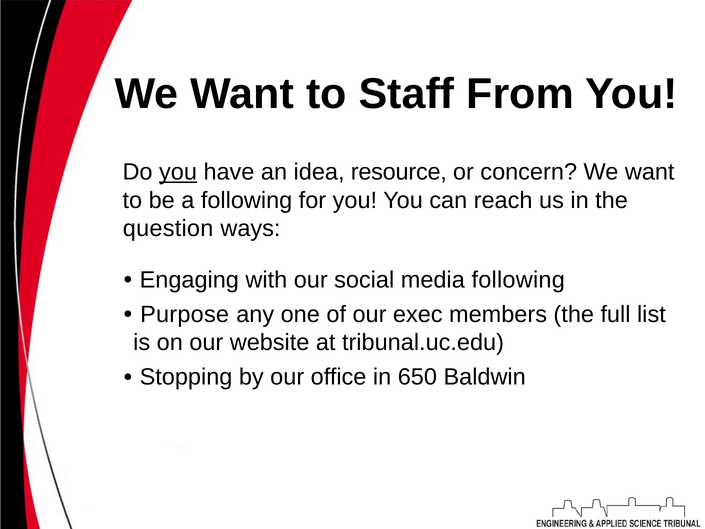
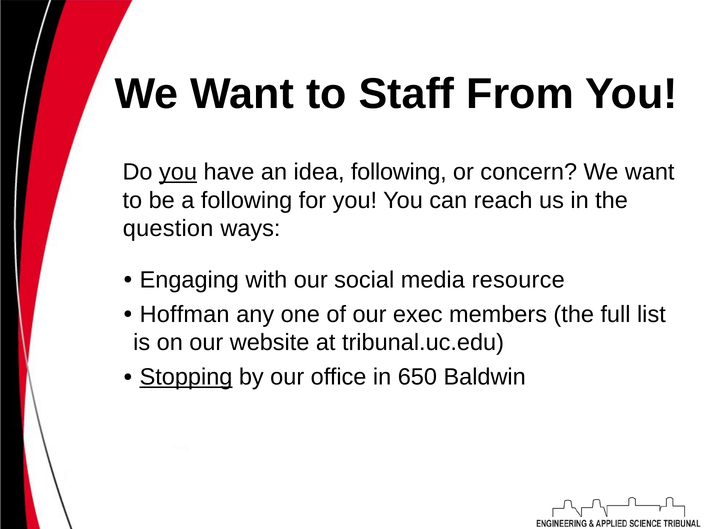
idea resource: resource -> following (399, 172)
media following: following -> resource (518, 280)
Purpose: Purpose -> Hoffman (185, 314)
Stopping underline: none -> present (186, 377)
